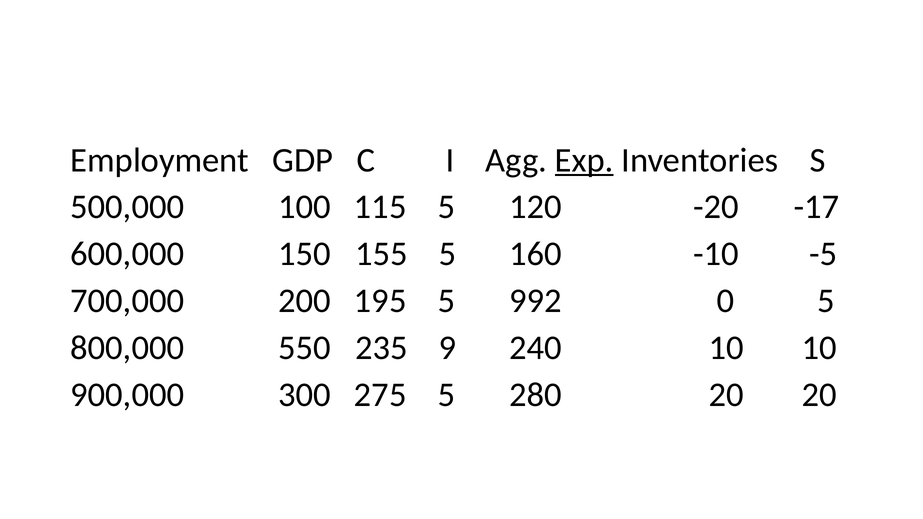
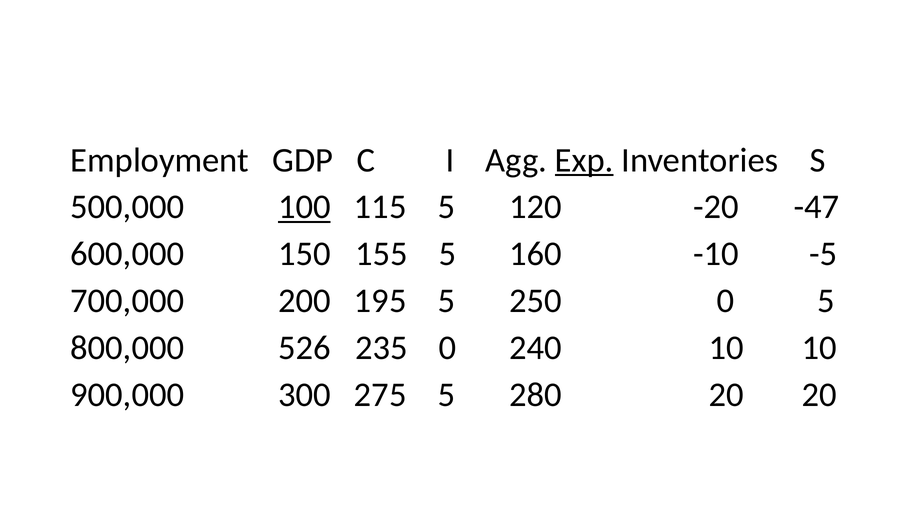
100 underline: none -> present (304, 207)
-17: -17 -> -47 (817, 207)
992: 992 -> 250 (535, 301)
550: 550 -> 526 (304, 348)
235 9: 9 -> 0 (448, 348)
